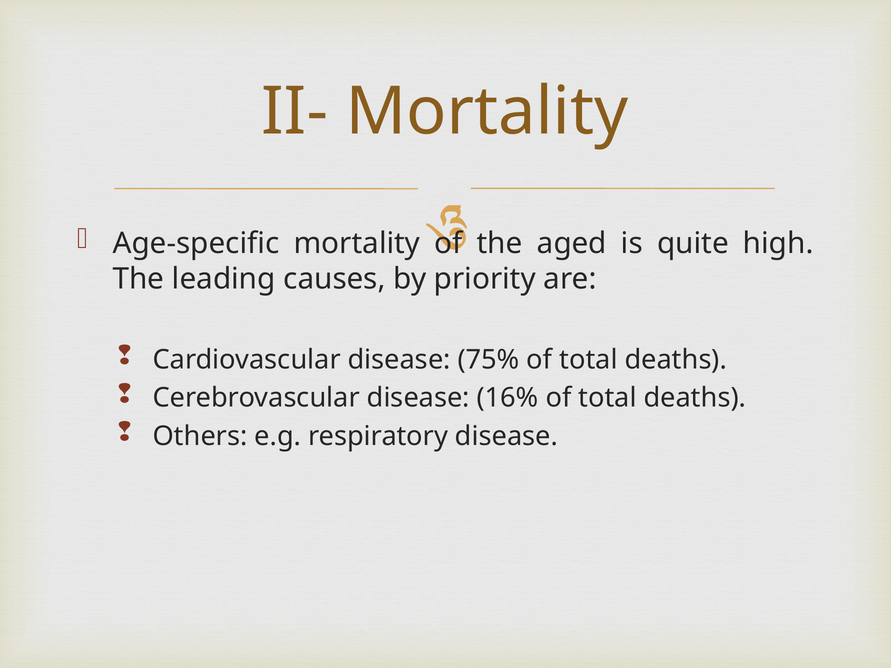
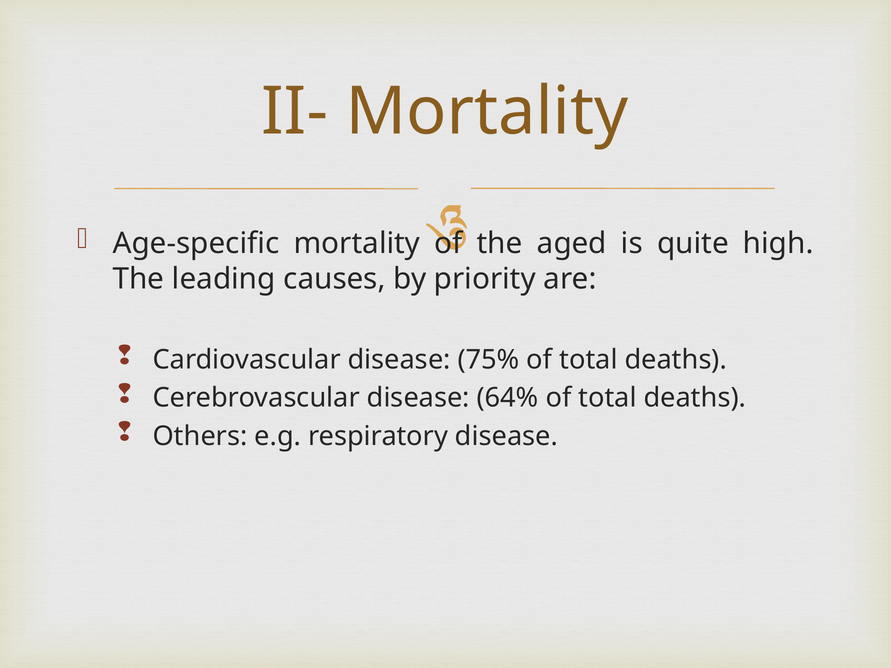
16%: 16% -> 64% (508, 398)
